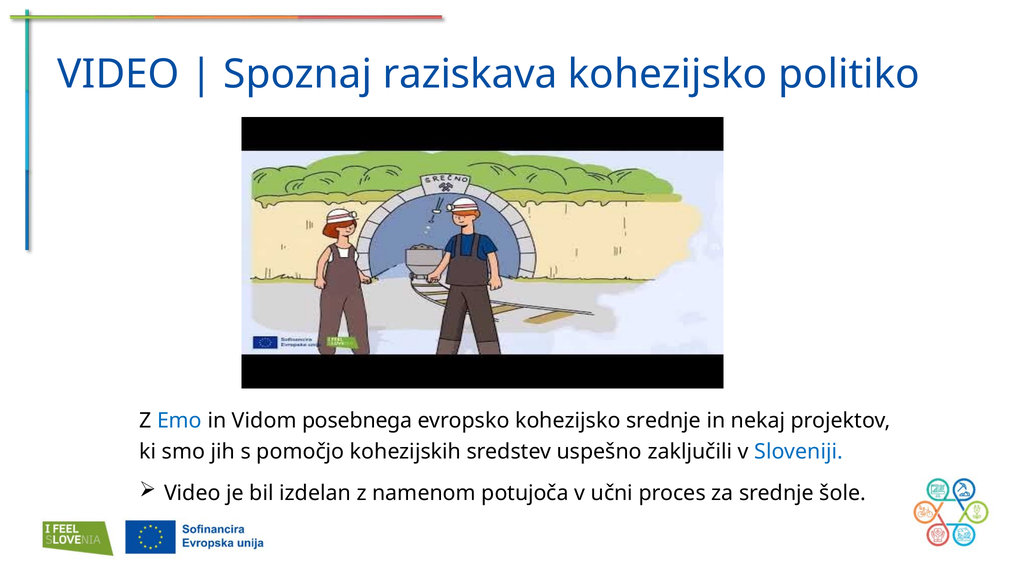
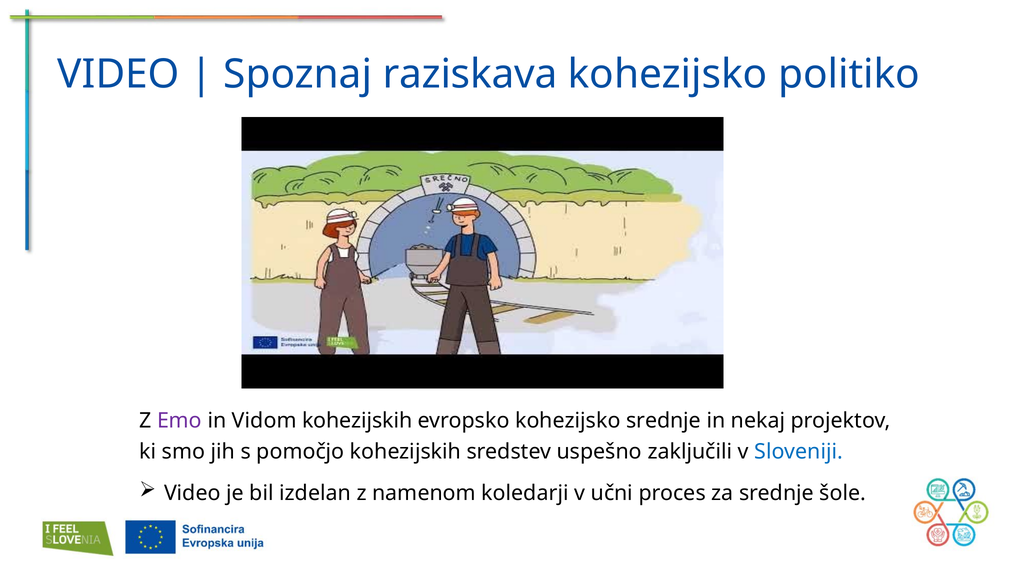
Emo colour: blue -> purple (179, 420)
Vidom posebnega: posebnega -> kohezijskih (357, 420)
potujoča: potujoča -> koledarji (525, 493)
